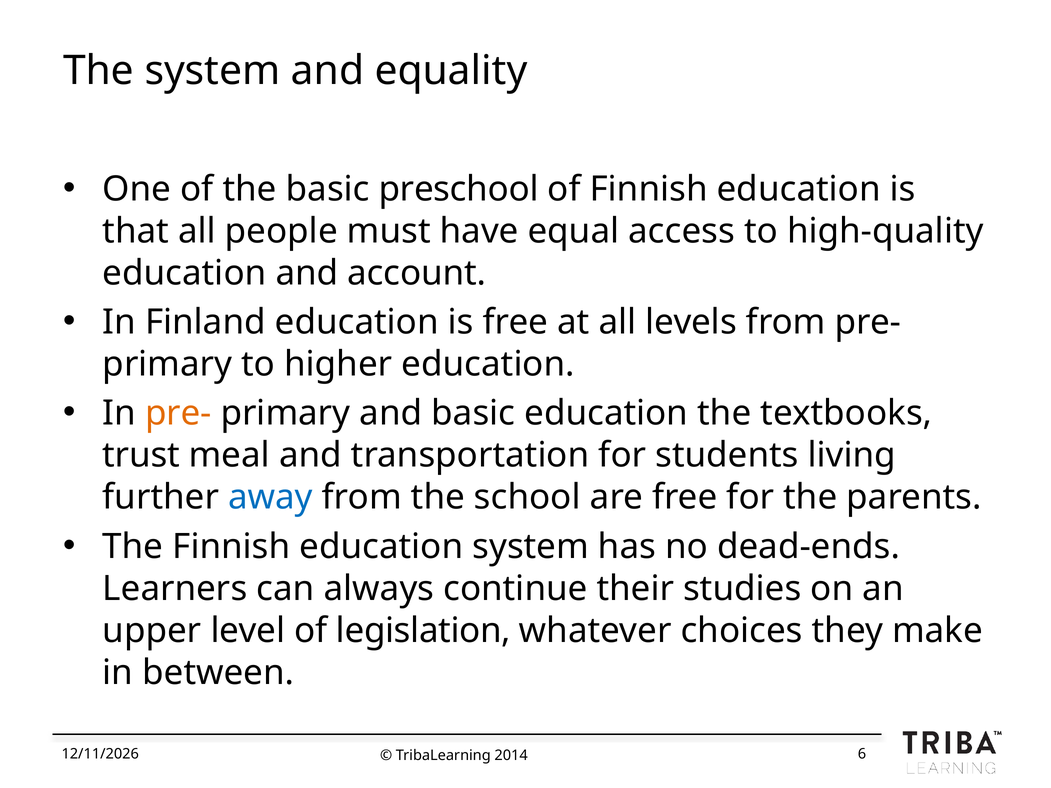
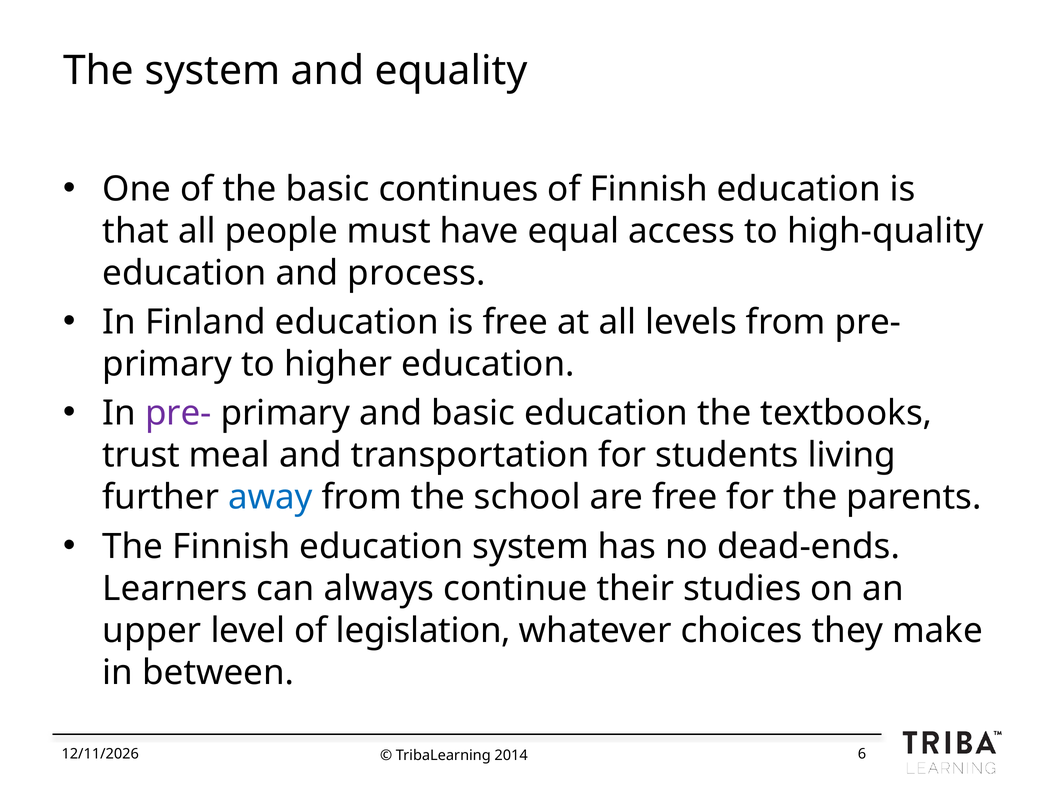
preschool: preschool -> continues (459, 189)
account: account -> process (416, 273)
pre- colour: orange -> purple (178, 414)
